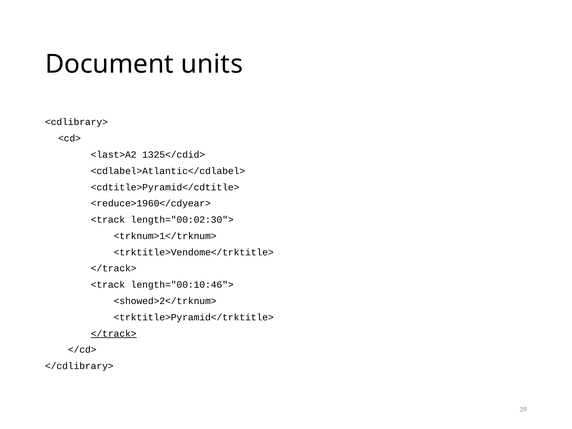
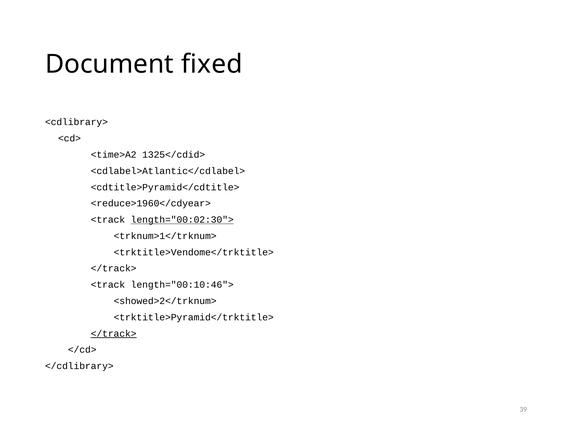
units: units -> fixed (212, 64)
<last>A2: <last>A2 -> <time>A2 (114, 155)
length="00:02:30"> underline: none -> present (182, 220)
